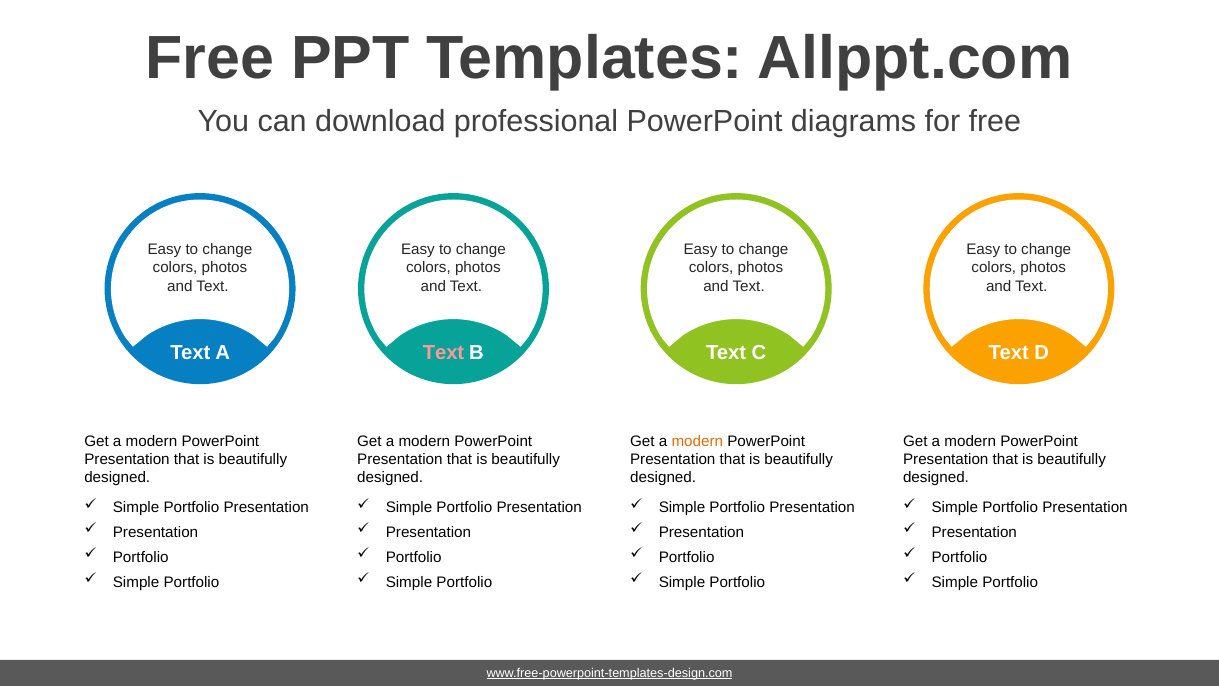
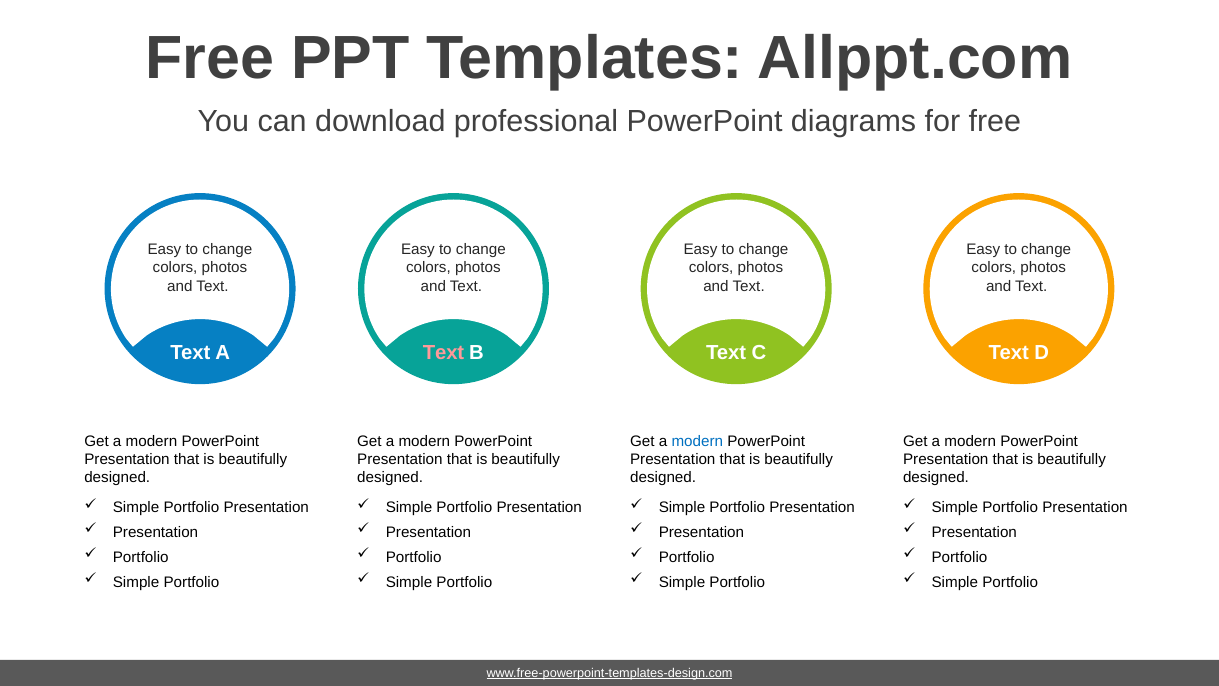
modern colour: orange -> blue (697, 441)
